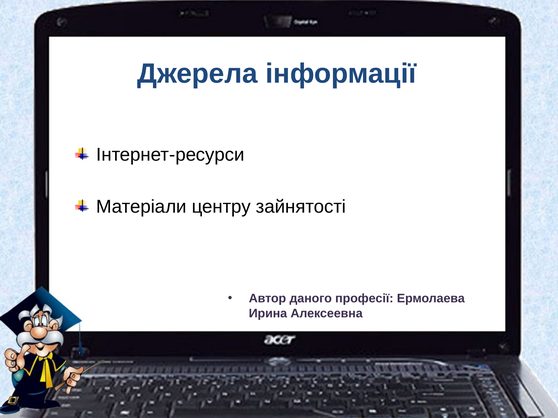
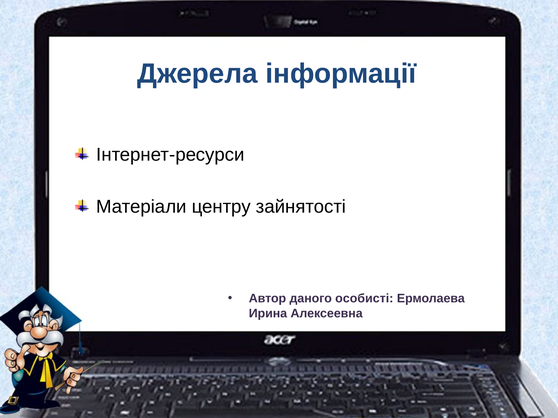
професії: професії -> особисті (364, 299)
